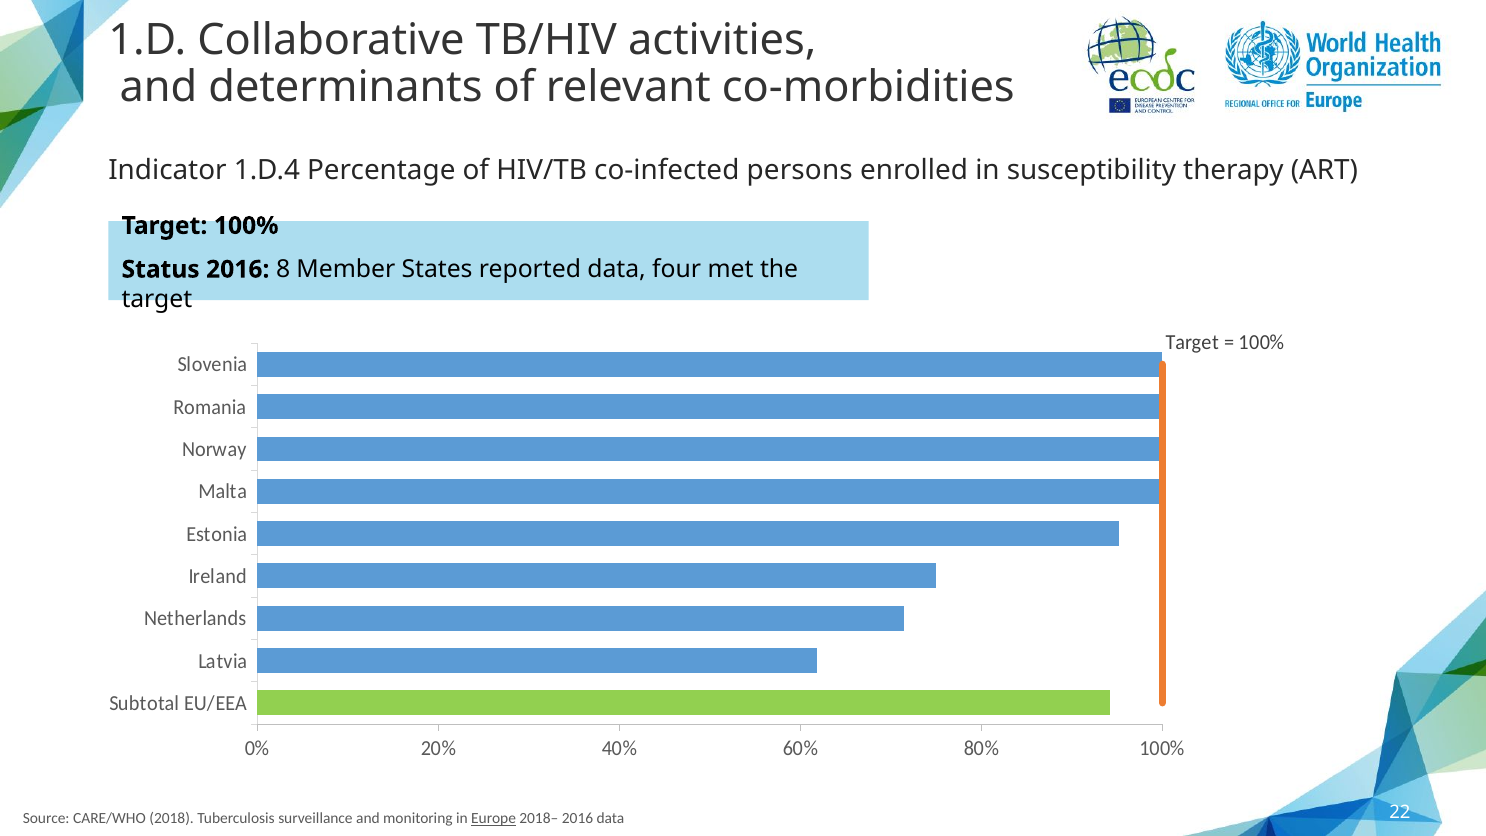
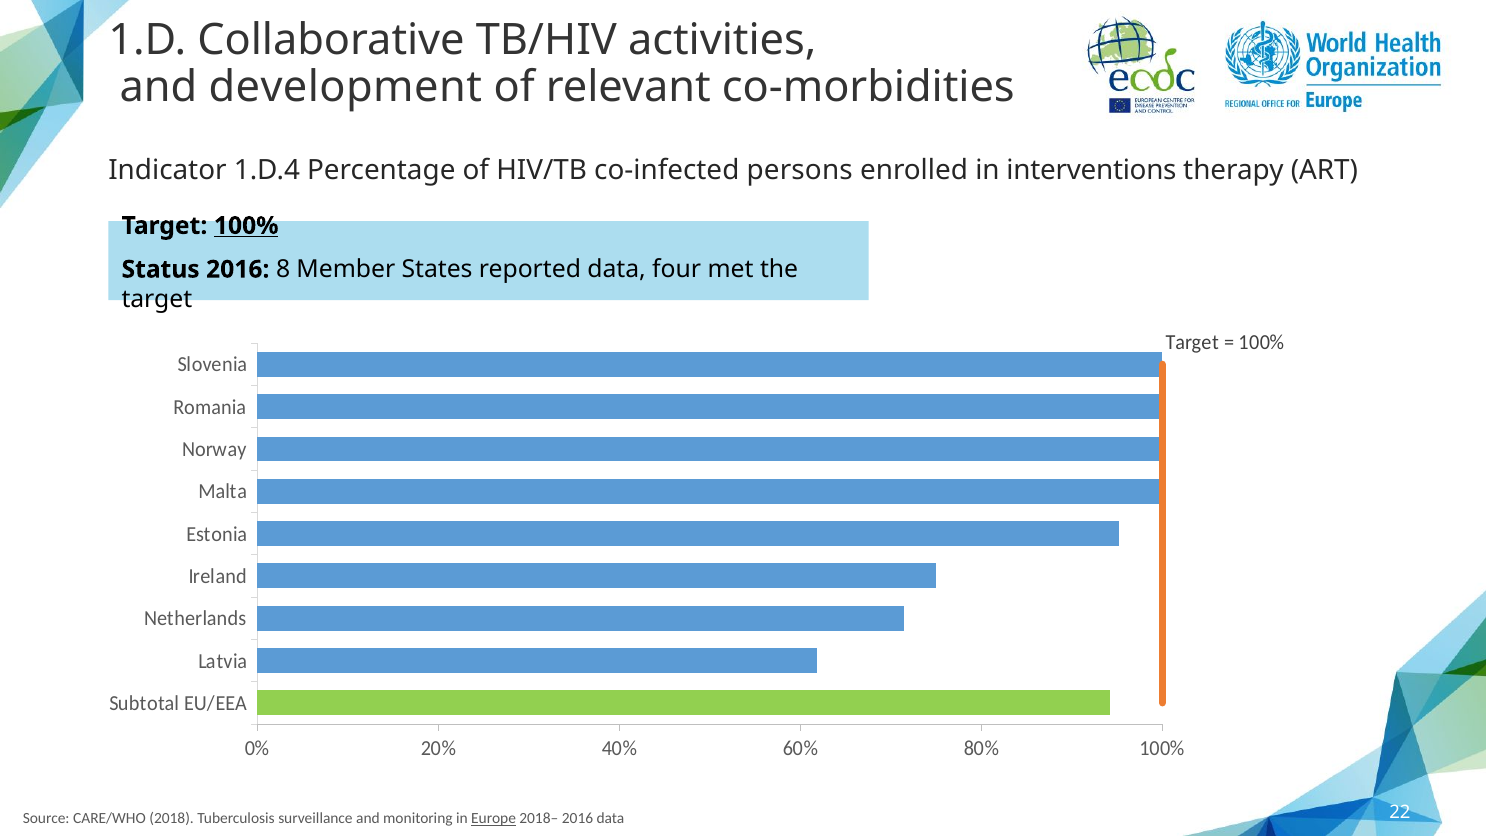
determinants: determinants -> development (345, 87)
susceptibility: susceptibility -> interventions (1092, 171)
100% underline: none -> present (246, 226)
